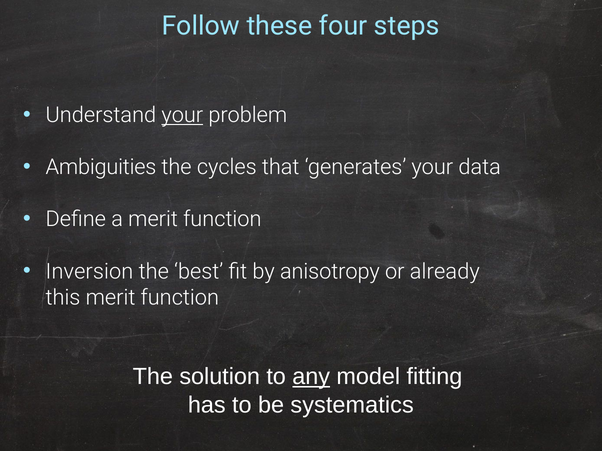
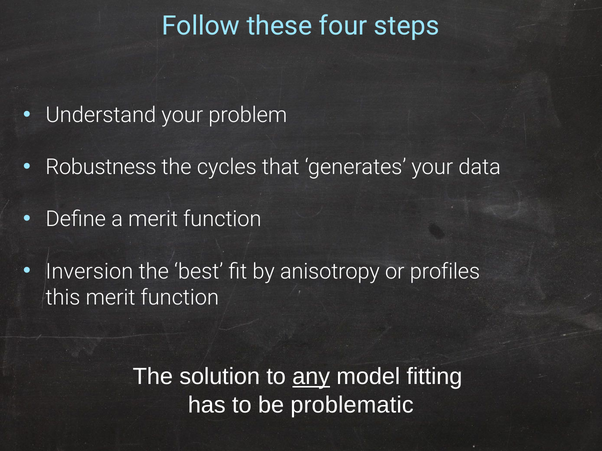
your underline: present -> none (182, 115)
Ambiguities: Ambiguities -> Robustness (101, 167)
already: already -> profiles (445, 272)
systematics: systematics -> problematic (352, 405)
